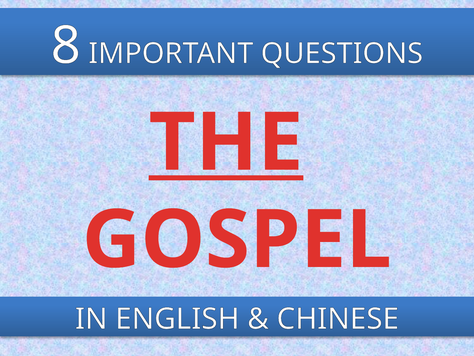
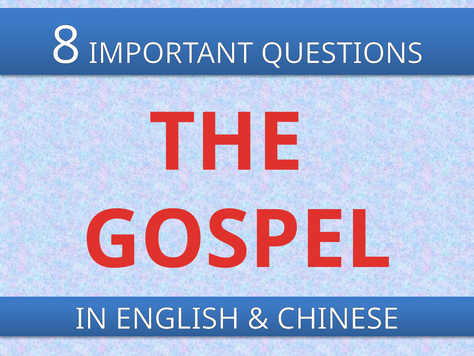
THE underline: present -> none (226, 143)
